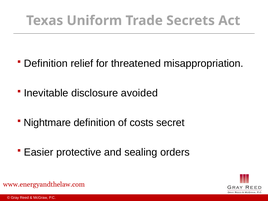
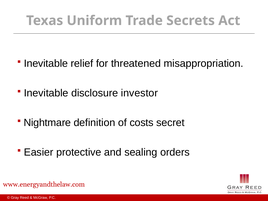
Definition: Definition -> Inevitable (46, 63)
avoided: avoided -> investor (139, 93)
